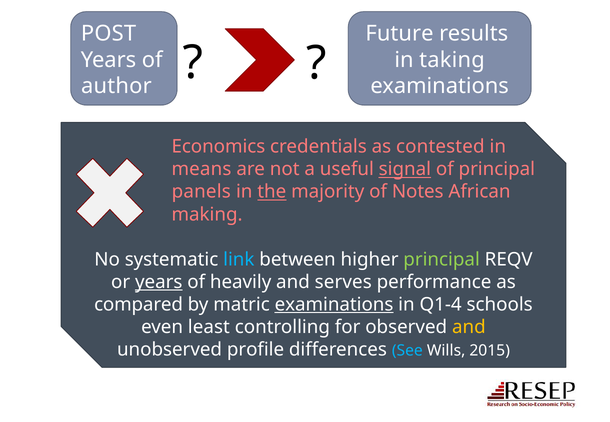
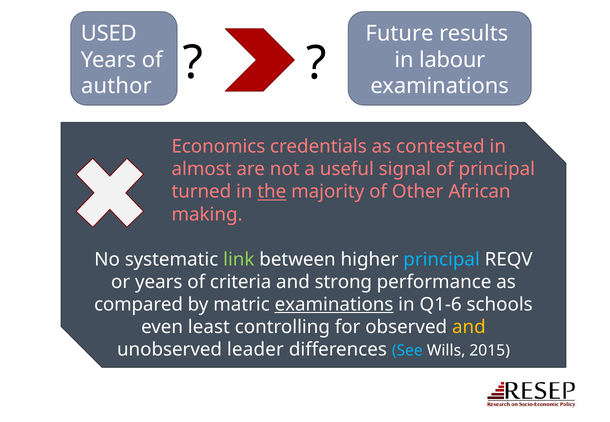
POST: POST -> USED (109, 34)
taking: taking -> labour (452, 60)
means: means -> almost (202, 169)
signal underline: present -> none (405, 169)
panels: panels -> turned (201, 192)
Notes: Notes -> Other (418, 192)
link colour: light blue -> light green (239, 260)
principal colour: light green -> light blue (442, 260)
years underline: present -> none (159, 282)
heavily: heavily -> criteria (241, 282)
serves: serves -> strong (343, 282)
Q1-4: Q1-4 -> Q1-6 (441, 305)
profile: profile -> leader (255, 350)
